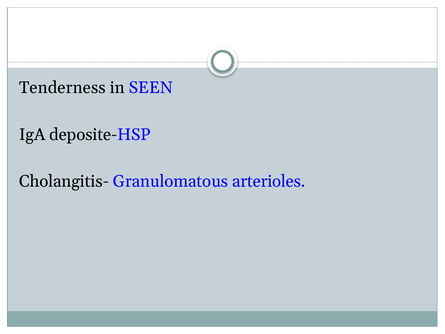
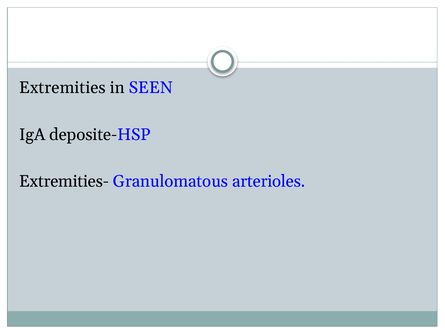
Tenderness: Tenderness -> Extremities (62, 88)
Cholangitis-: Cholangitis- -> Extremities- (64, 181)
